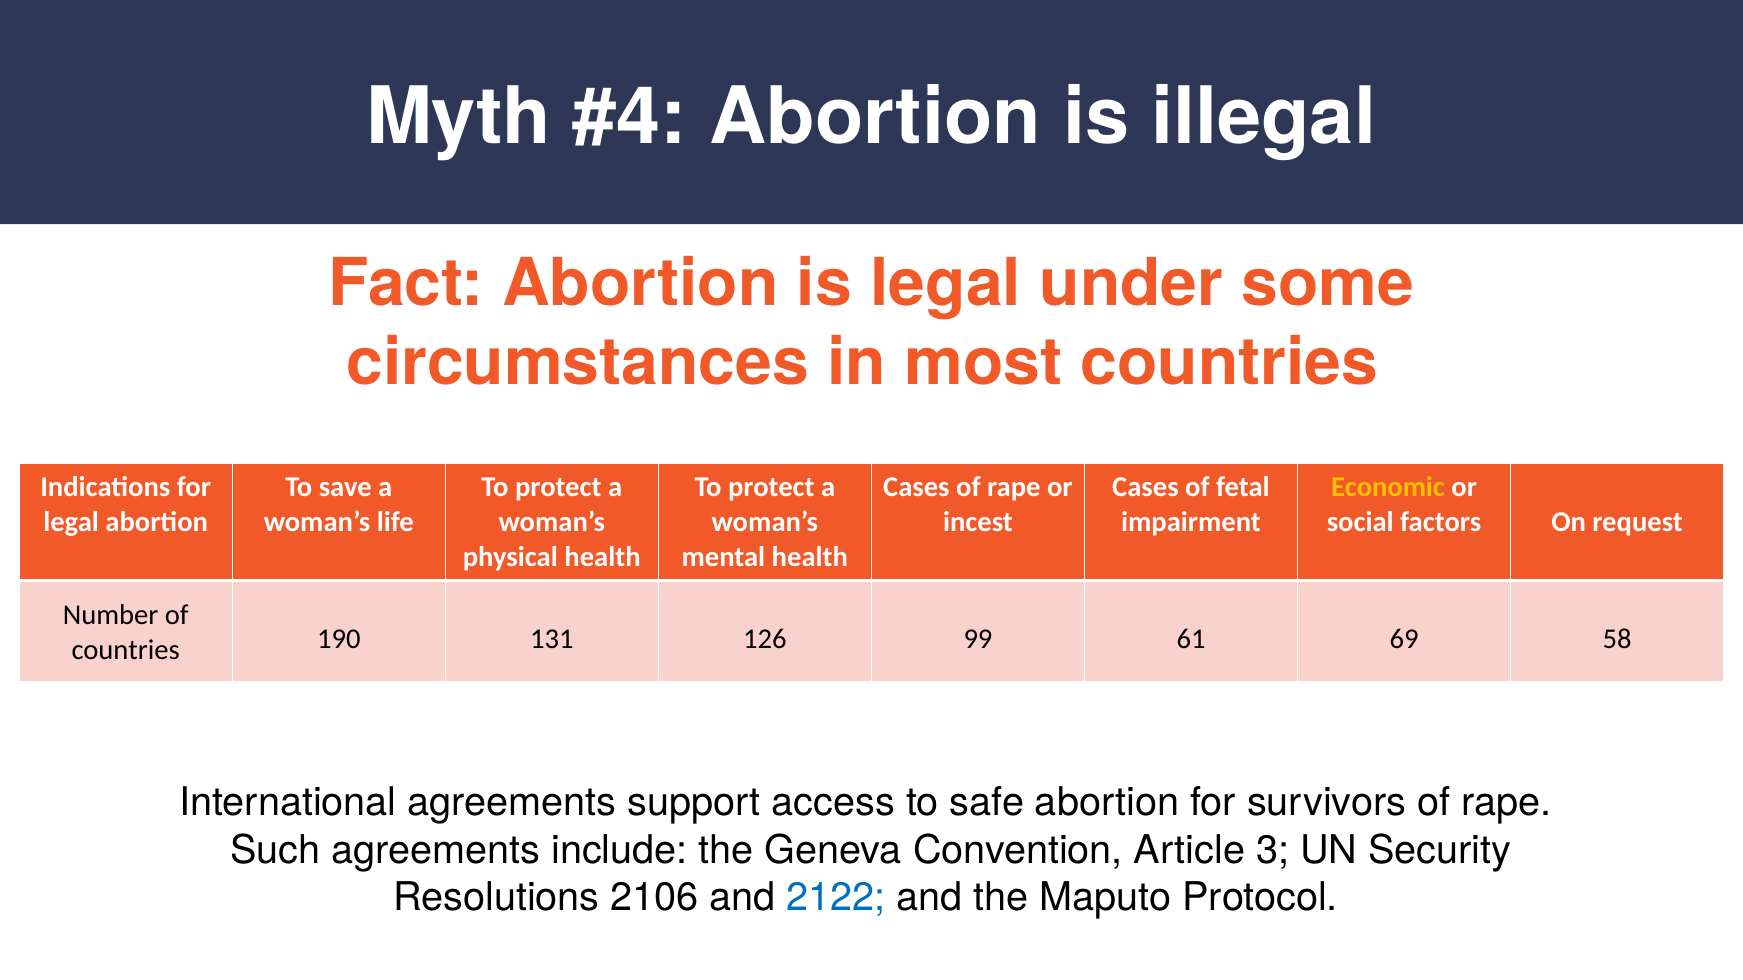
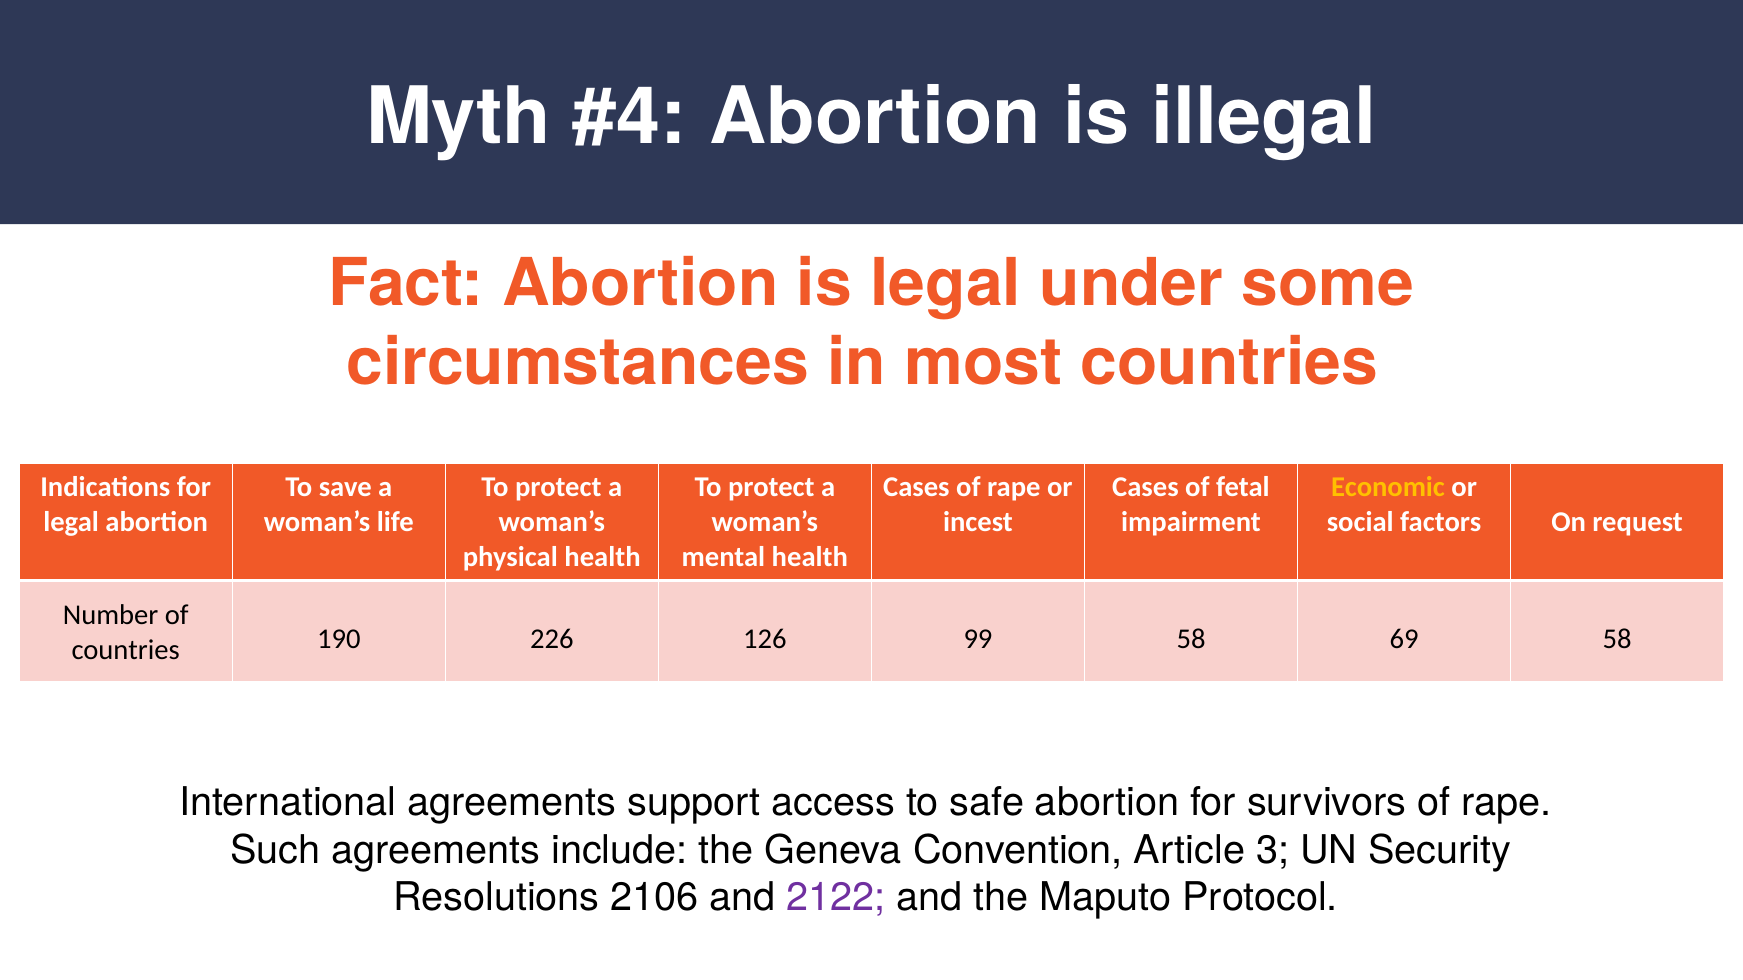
131: 131 -> 226 (552, 639)
99 61: 61 -> 58 (1191, 639)
2122 colour: blue -> purple (836, 898)
